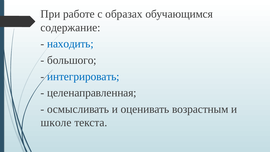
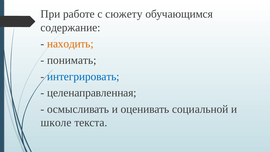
образах: образах -> сюжету (124, 14)
находить colour: blue -> orange (70, 44)
большого: большого -> понимать (72, 60)
возрастным: возрастным -> социальной (200, 109)
